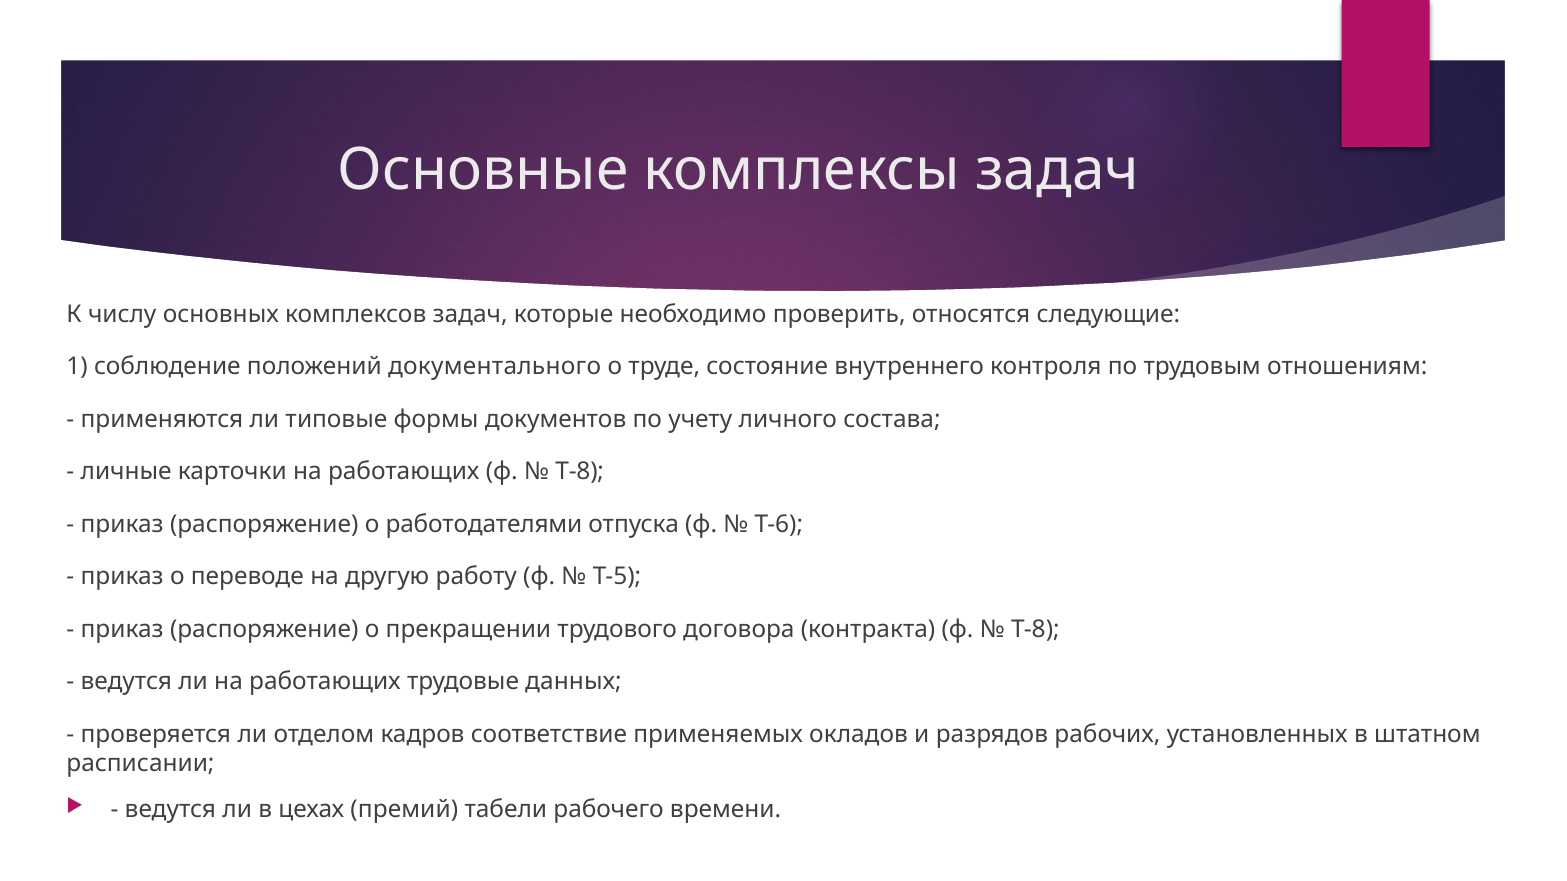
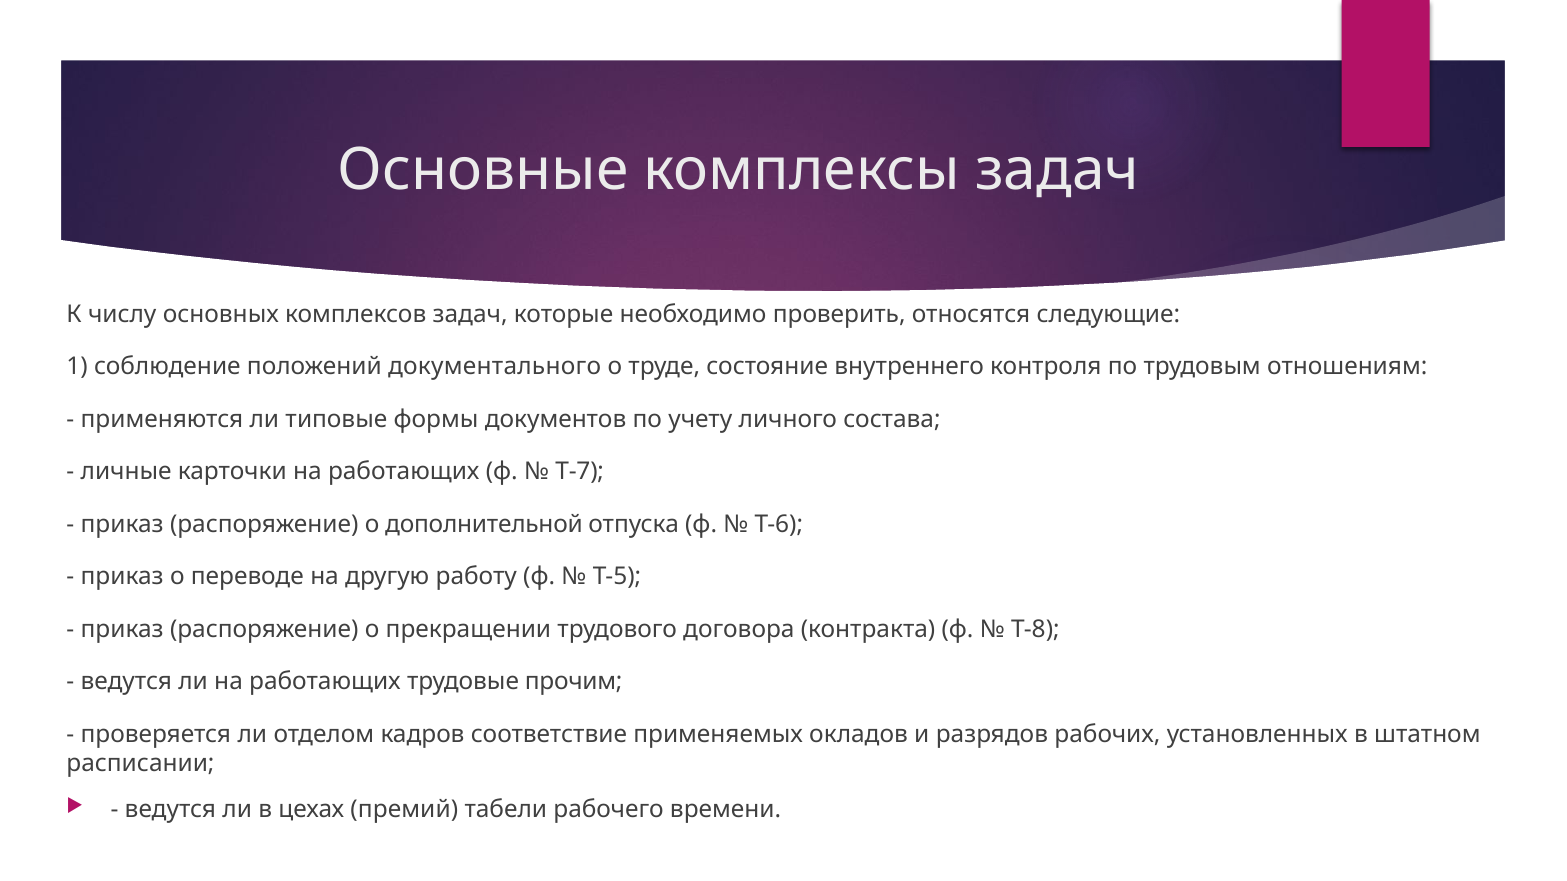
Т-8: Т-8 -> Т-7 (580, 472)
работодателями: работодателями -> дополнительной (484, 525)
данных: данных -> прочим (574, 682)
